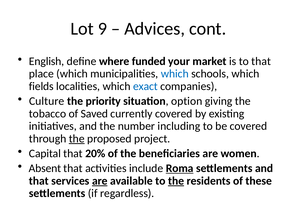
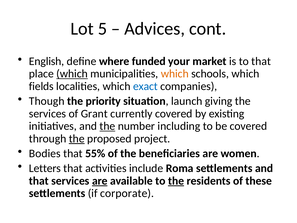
9: 9 -> 5 (102, 29)
which underline: none -> present (72, 74)
which colour: blue -> orange (175, 74)
Culture: Culture -> Though (47, 101)
option: option -> launch (187, 101)
tobacco: tobacco -> services (48, 113)
Saved: Saved -> Grant (94, 113)
the underline: none -> present (107, 126)
Capital: Capital -> Bodies (45, 153)
20%: 20% -> 55% (95, 153)
Absent: Absent -> Letters (45, 168)
Roma underline: present -> none (180, 168)
regardless: regardless -> corporate (127, 193)
